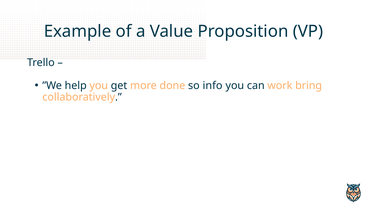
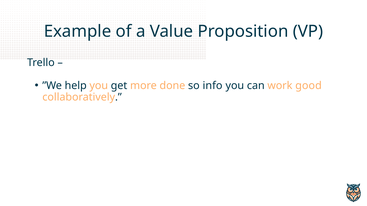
bring: bring -> good (309, 86)
